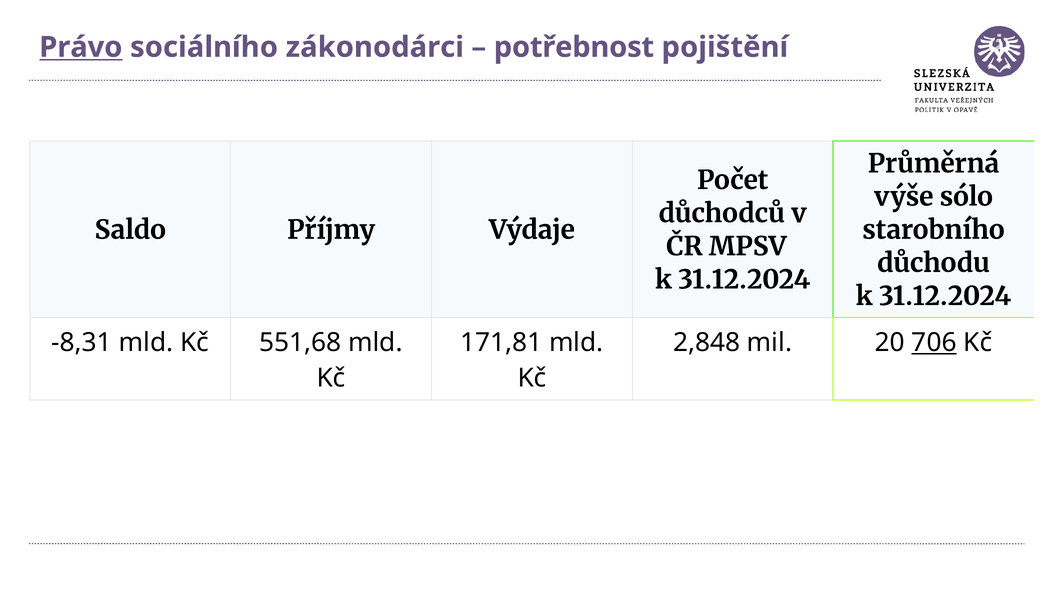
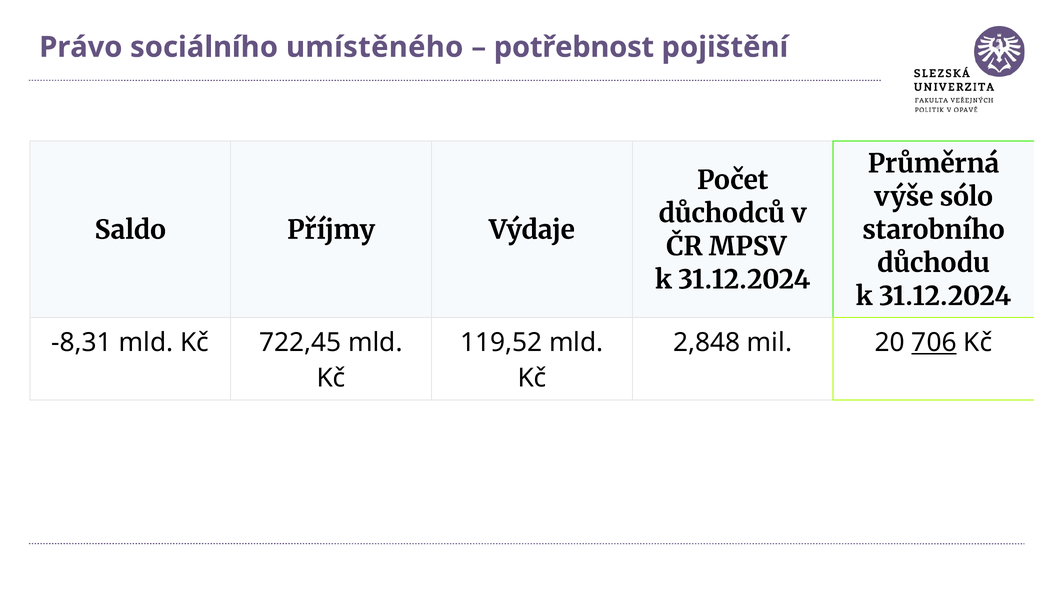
Právo underline: present -> none (81, 47)
zákonodárci: zákonodárci -> umístěného (375, 47)
551,68: 551,68 -> 722,45 (300, 343)
171,81: 171,81 -> 119,52 (501, 343)
